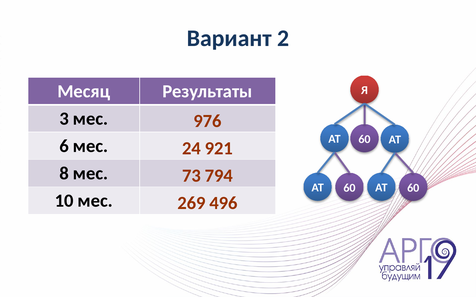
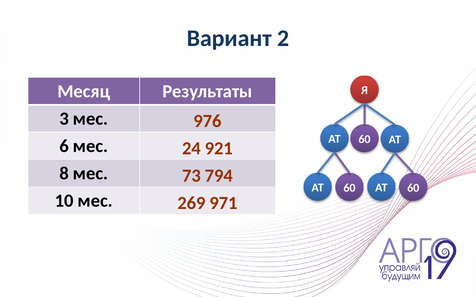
496: 496 -> 971 (224, 203)
